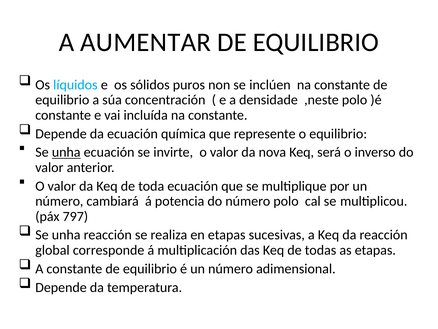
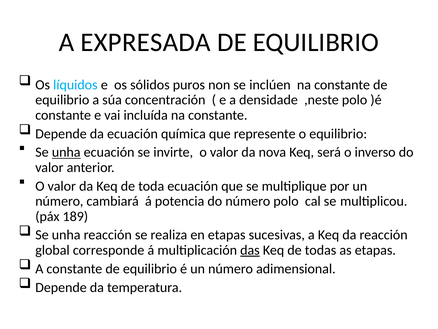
AUMENTAR: AUMENTAR -> EXPRESADA (146, 42)
797: 797 -> 189 (75, 216)
das underline: none -> present (250, 250)
